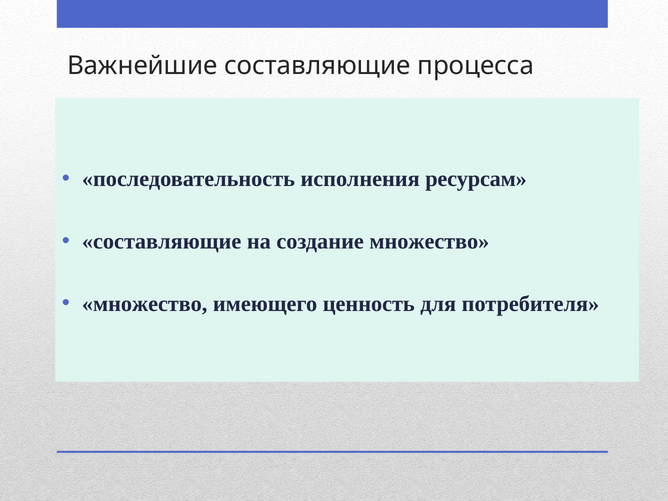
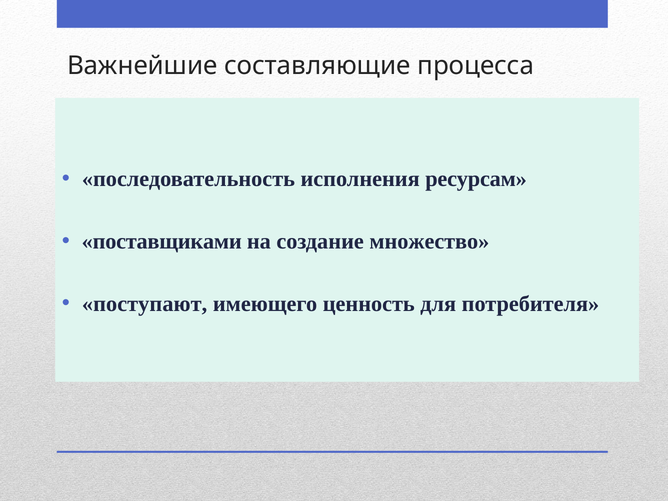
составляющие: составляющие -> поставщиками (162, 241)
множество: множество -> поступают (145, 304)
